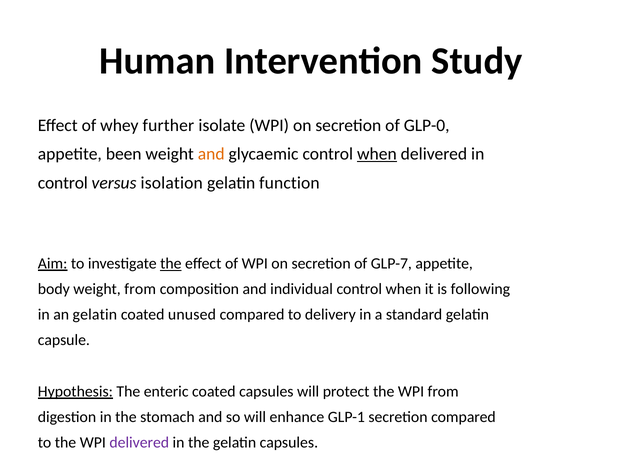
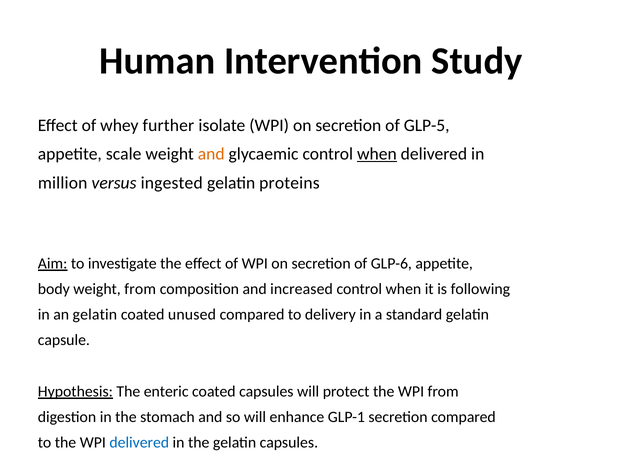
GLP-0: GLP-0 -> GLP-5 (427, 125)
been: been -> scale (124, 154)
control: control -> million (63, 183)
isolation: isolation -> ingested (172, 183)
function: function -> proteins (289, 183)
the underline: present -> none (171, 264)
GLP-7: GLP-7 -> GLP-6 (391, 264)
individual: individual -> increased (302, 289)
delivered colour: purple -> blue (139, 443)
